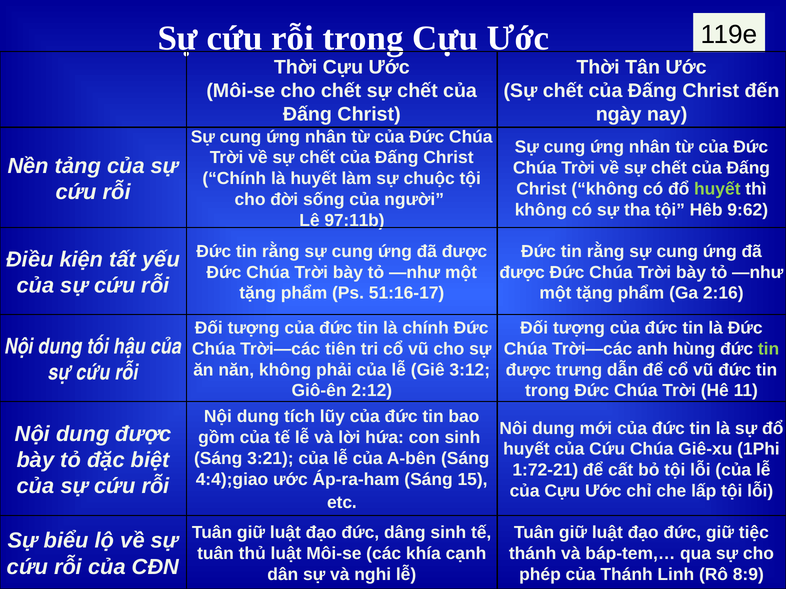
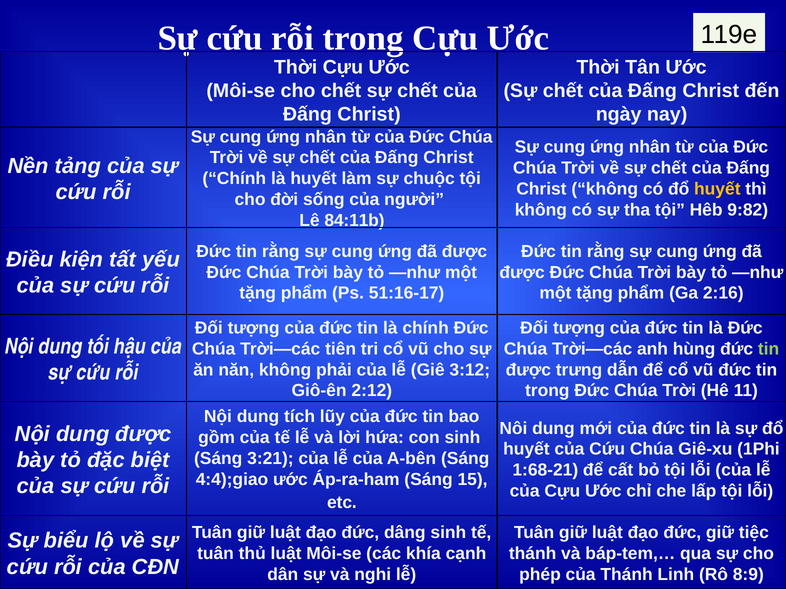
huyết colour: light green -> yellow (717, 189)
9:62: 9:62 -> 9:82 (748, 210)
97:11b: 97:11b -> 84:11b (354, 221)
1:72-21: 1:72-21 -> 1:68-21 (545, 471)
